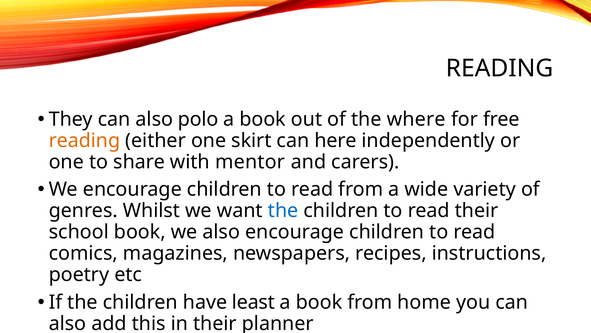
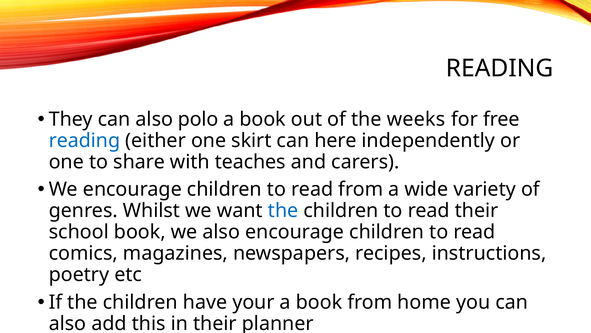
where: where -> weeks (416, 119)
reading colour: orange -> blue (84, 140)
mentor: mentor -> teaches (250, 162)
least: least -> your (253, 302)
